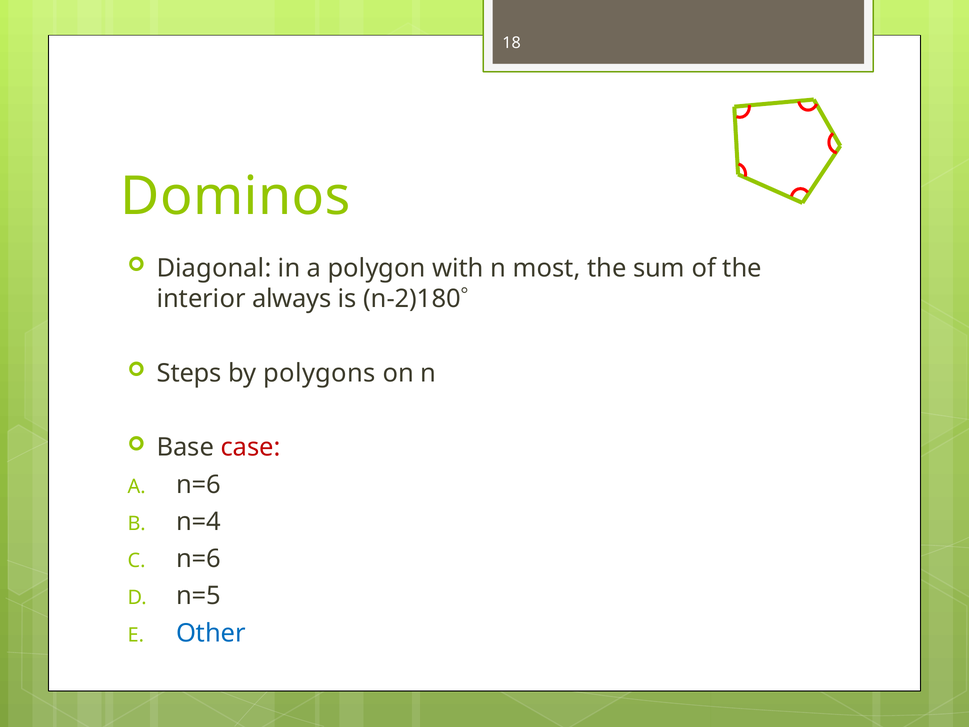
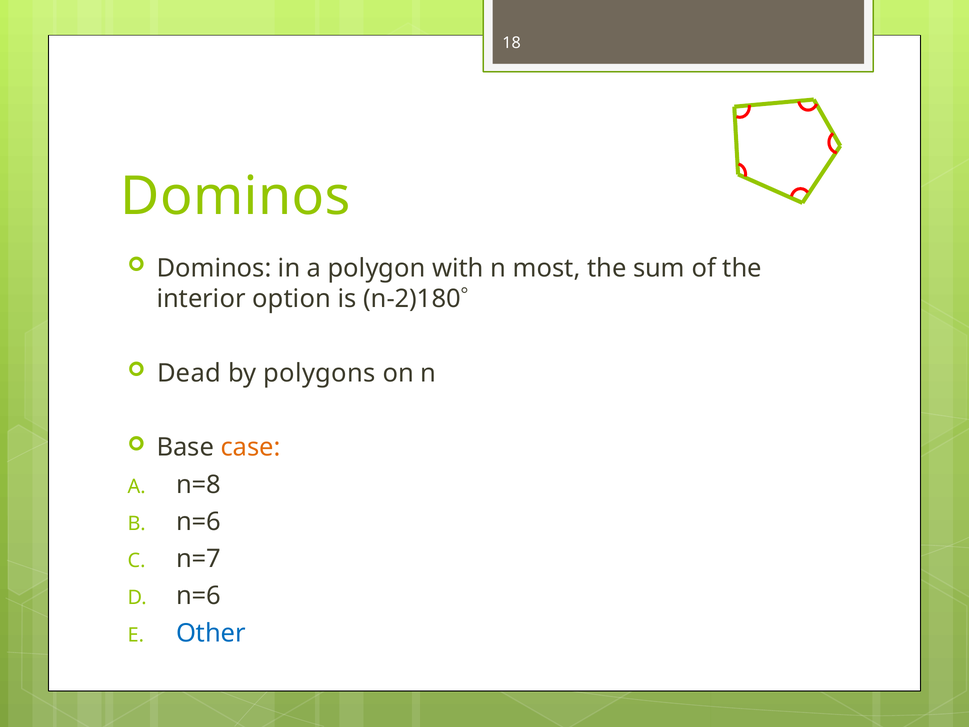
Diagonal: Diagonal -> Dominos (214, 268)
always: always -> option (292, 299)
Steps: Steps -> Dead (189, 373)
case colour: red -> orange (251, 447)
A n=6: n=6 -> n=8 (199, 484)
n=4: n=4 -> n=6 (199, 522)
n=6: n=6 -> n=7 (199, 559)
n=5: n=5 -> n=6 (199, 596)
